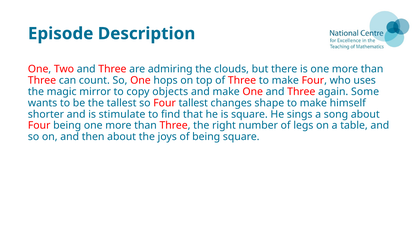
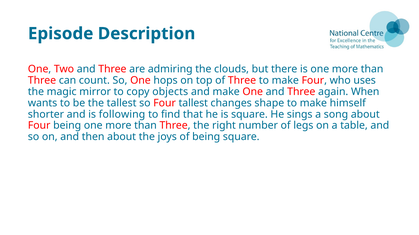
Some: Some -> When (365, 92)
stimulate: stimulate -> following (122, 115)
